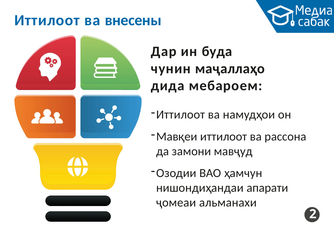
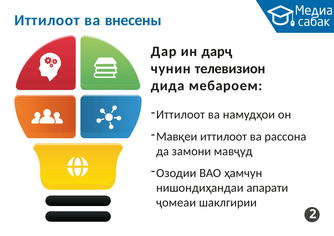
буда: буда -> дарҷ (217, 52)
маҷаллаҳо: маҷаллаҳо -> телевизион (230, 69)
альманахи: альманахи -> шаклгирии (228, 203)
